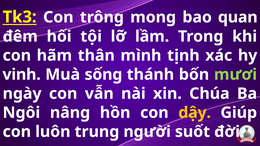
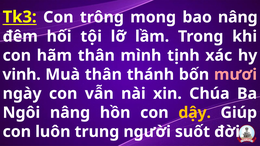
bao quan: quan -> nâng (238, 17)
Muà sống: sống -> thân (103, 75)
mươi colour: light green -> pink (235, 75)
